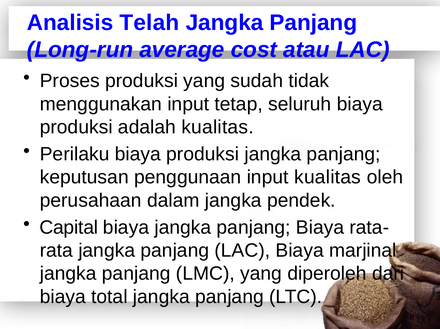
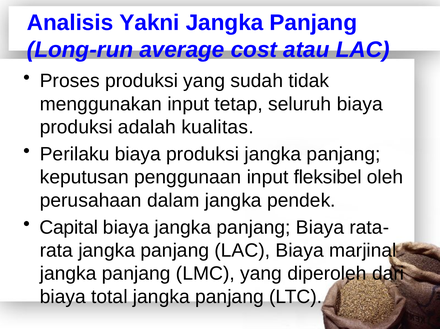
Telah: Telah -> Yakni (150, 23)
input kualitas: kualitas -> fleksibel (328, 177)
